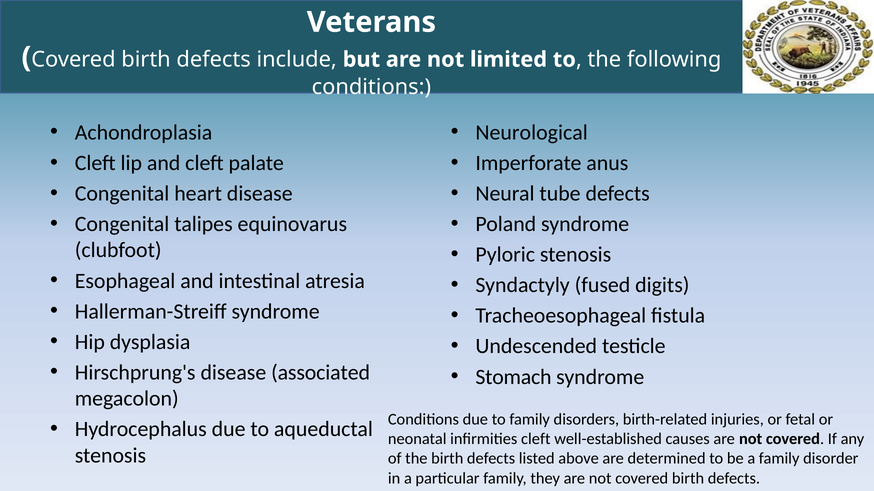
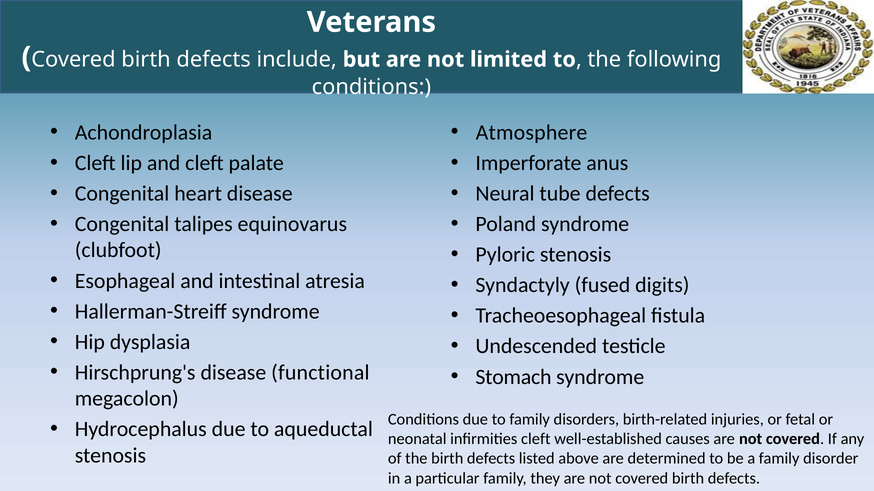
Neurological: Neurological -> Atmosphere (532, 133)
associated: associated -> functional (320, 373)
